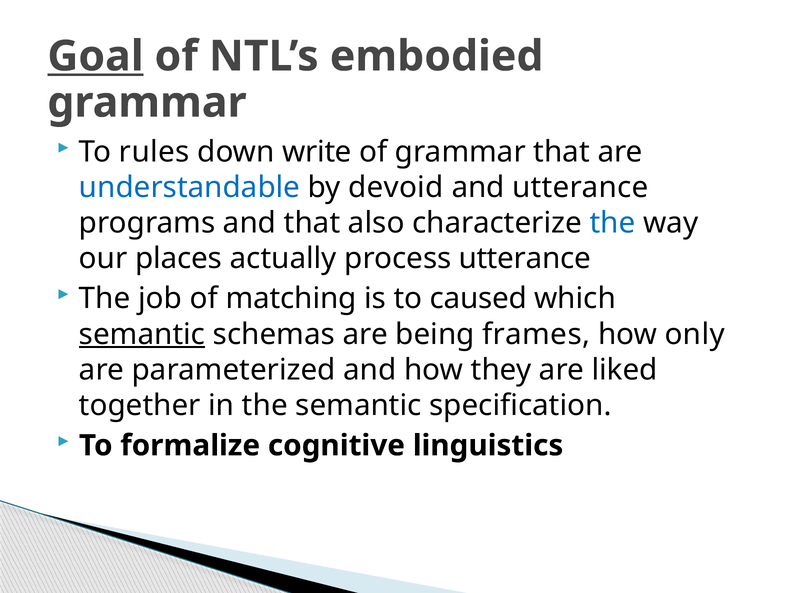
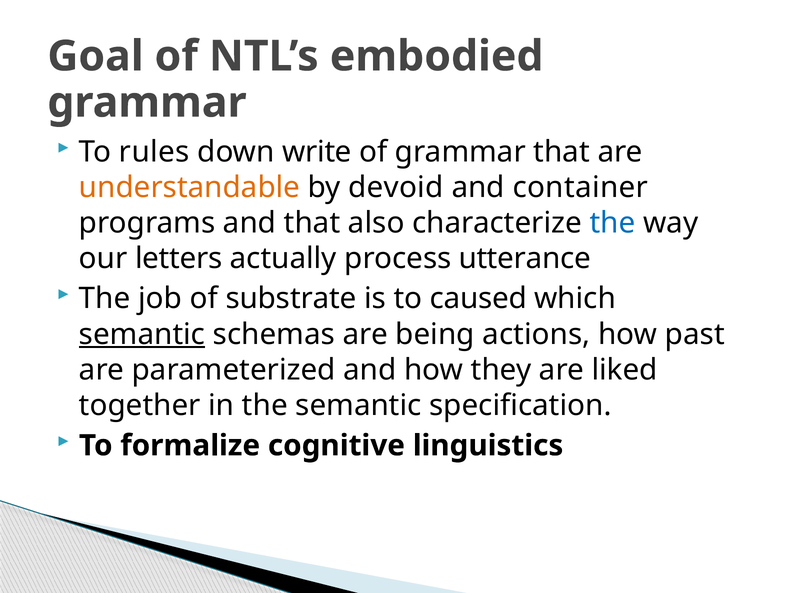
Goal underline: present -> none (95, 56)
understandable colour: blue -> orange (190, 188)
and utterance: utterance -> container (580, 188)
places: places -> letters (179, 259)
matching: matching -> substrate (291, 299)
frames: frames -> actions (536, 334)
only: only -> past (695, 334)
